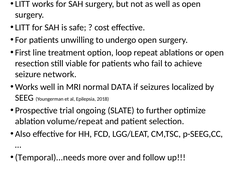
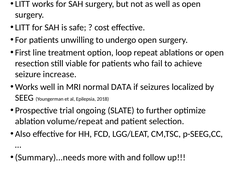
network: network -> increase (60, 74)
Temporal)...needs: Temporal)...needs -> Summary)...needs (50, 157)
over: over -> with (117, 157)
